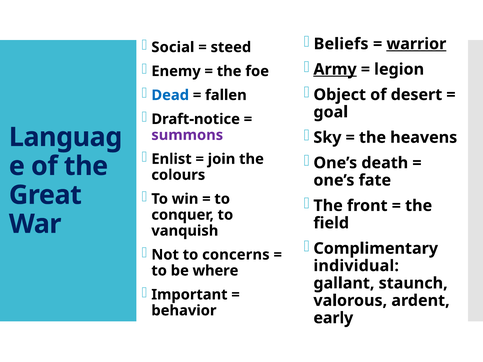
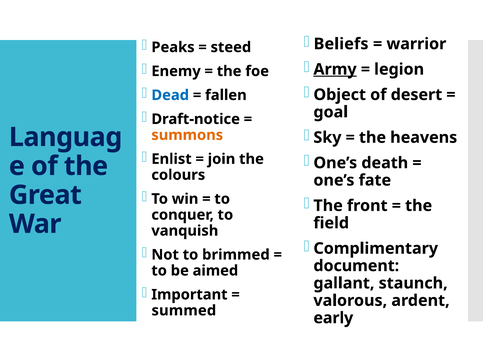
warrior underline: present -> none (416, 44)
Social: Social -> Peaks (173, 47)
summons colour: purple -> orange (187, 135)
concerns: concerns -> brimmed (236, 255)
individual: individual -> document (356, 266)
where: where -> aimed (215, 271)
behavior: behavior -> summed (184, 311)
